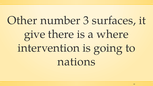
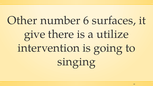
3: 3 -> 6 (86, 20)
where: where -> utilize (113, 34)
nations: nations -> singing (76, 62)
